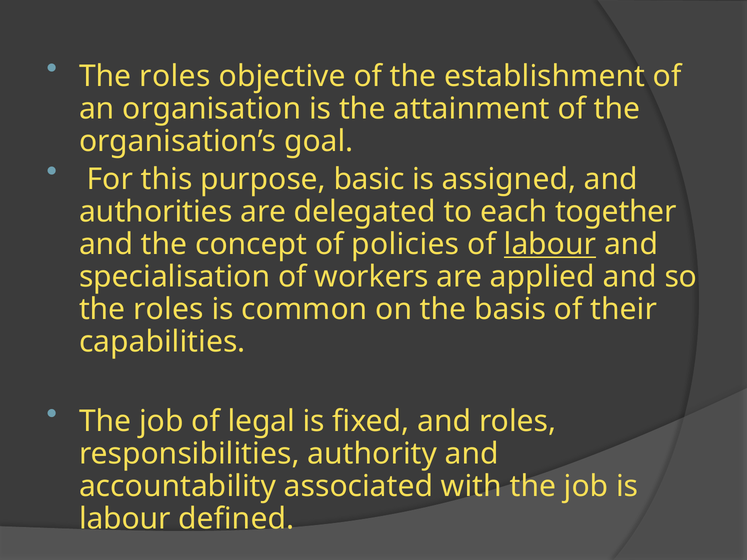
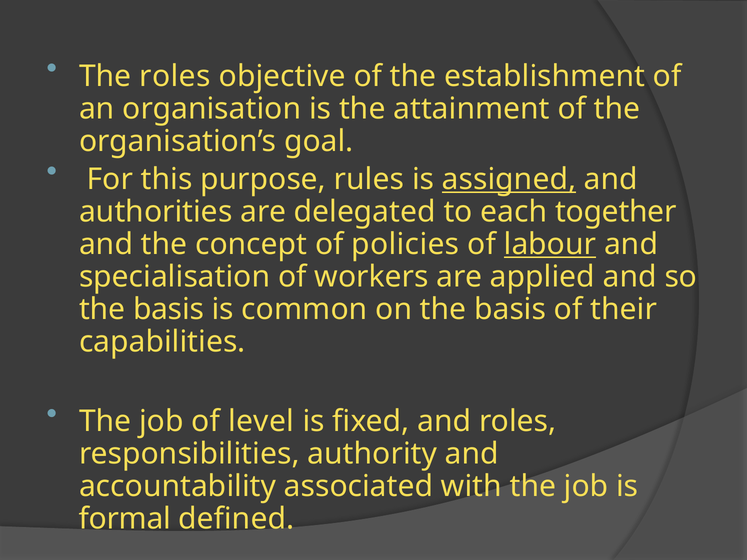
basic: basic -> rules (369, 179)
assigned underline: none -> present (509, 179)
roles: roles -> basis (169, 309)
legal: legal -> level (261, 422)
labour: labour -> formal (125, 519)
